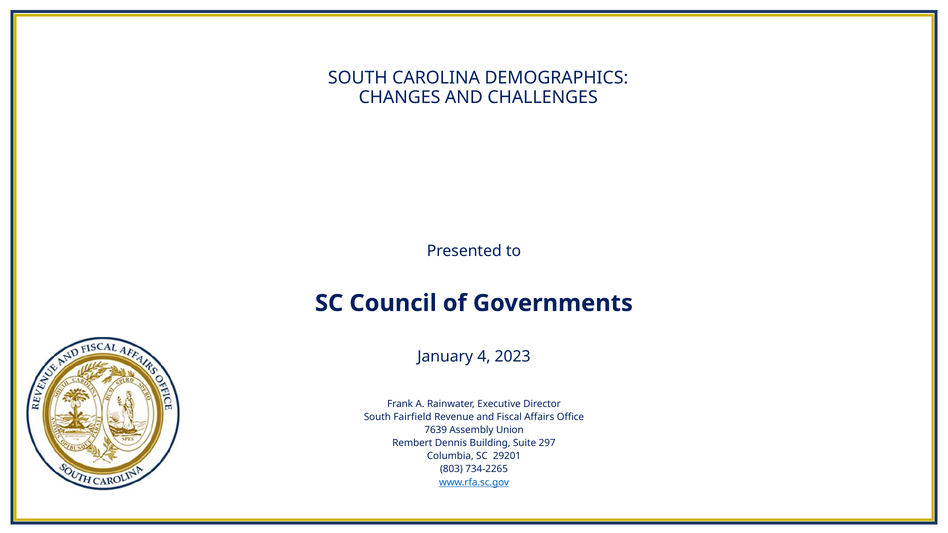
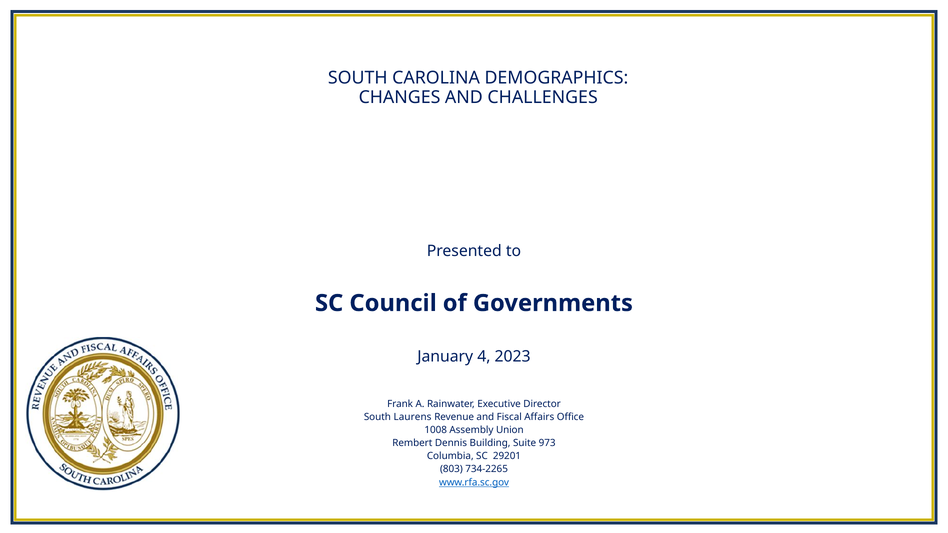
Fairfield: Fairfield -> Laurens (412, 417)
7639: 7639 -> 1008 (436, 430)
297: 297 -> 973 (547, 443)
